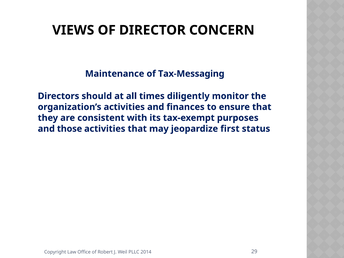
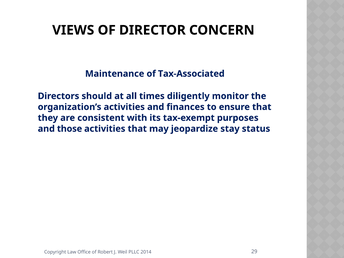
Tax-Messaging: Tax-Messaging -> Tax-Associated (191, 74)
first: first -> stay (230, 129)
